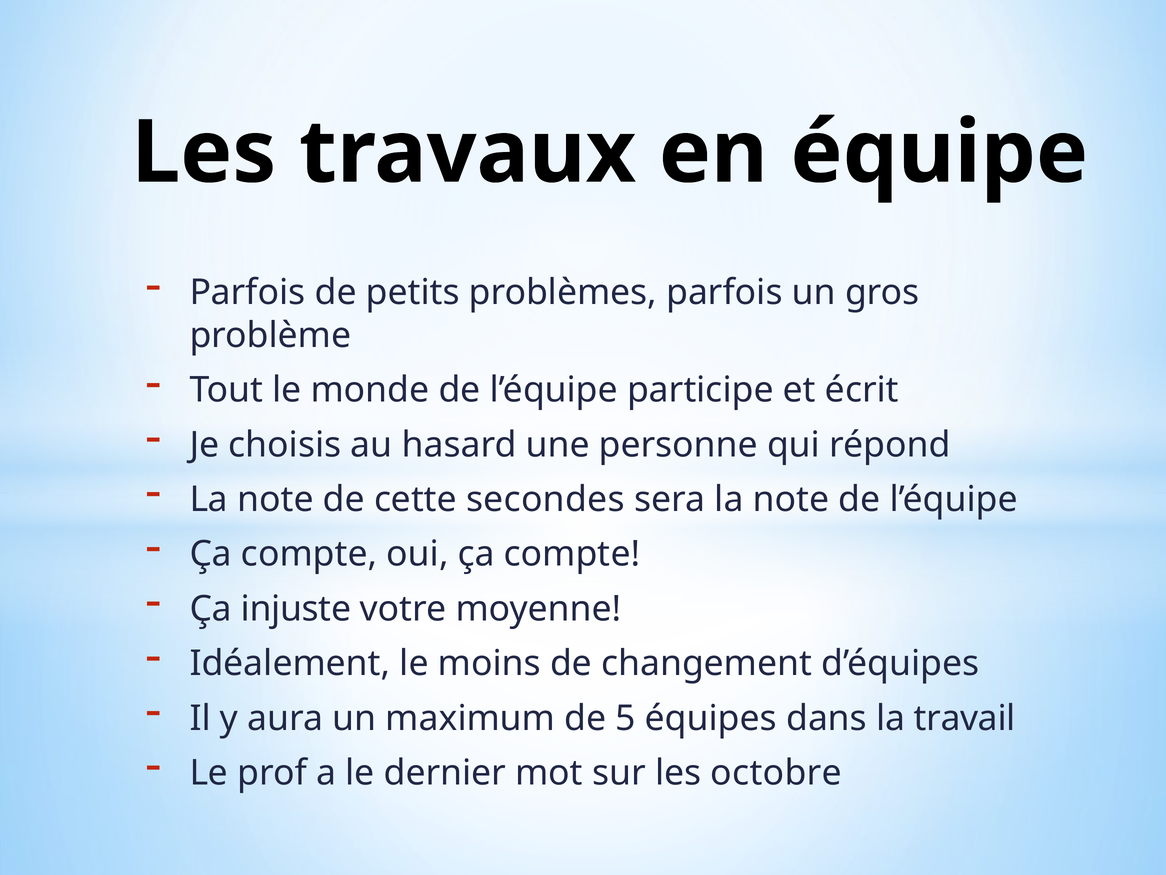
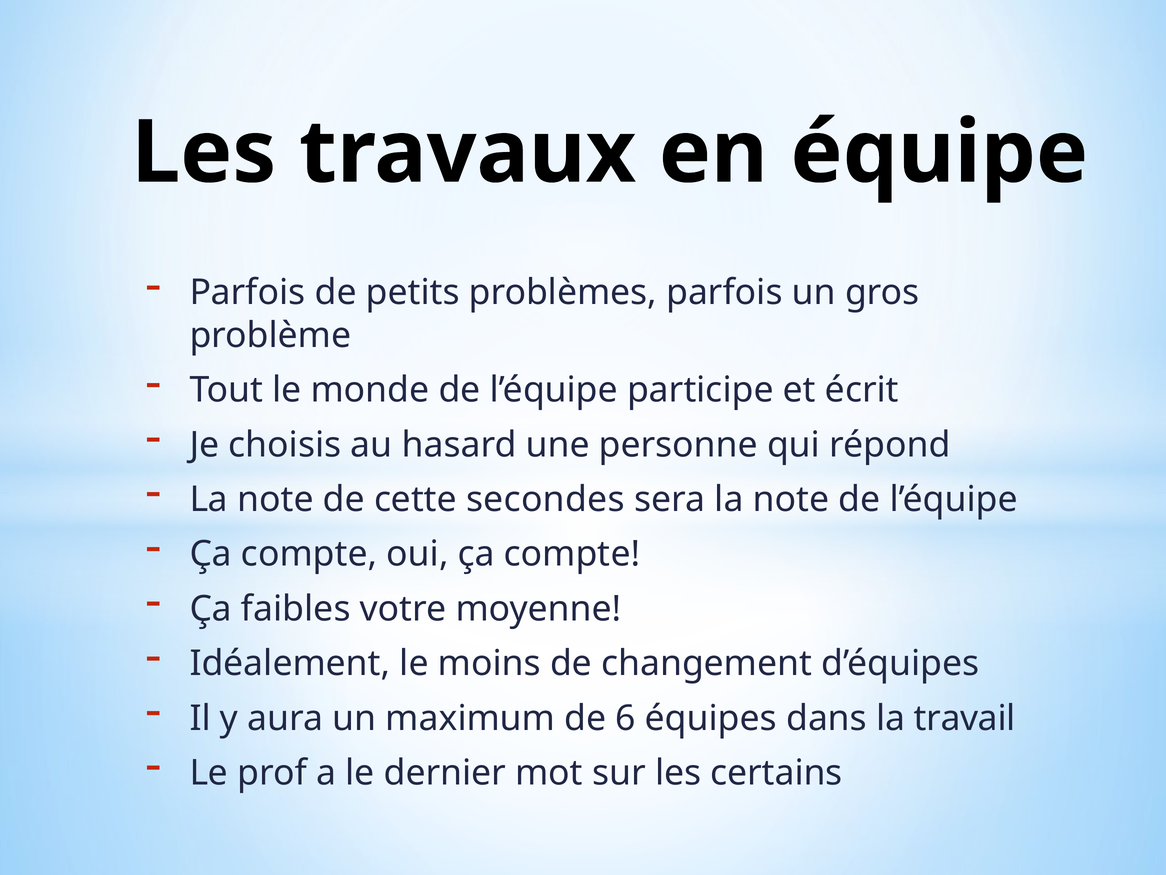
injuste: injuste -> faibles (296, 609)
5: 5 -> 6 (626, 718)
octobre: octobre -> certains (776, 773)
